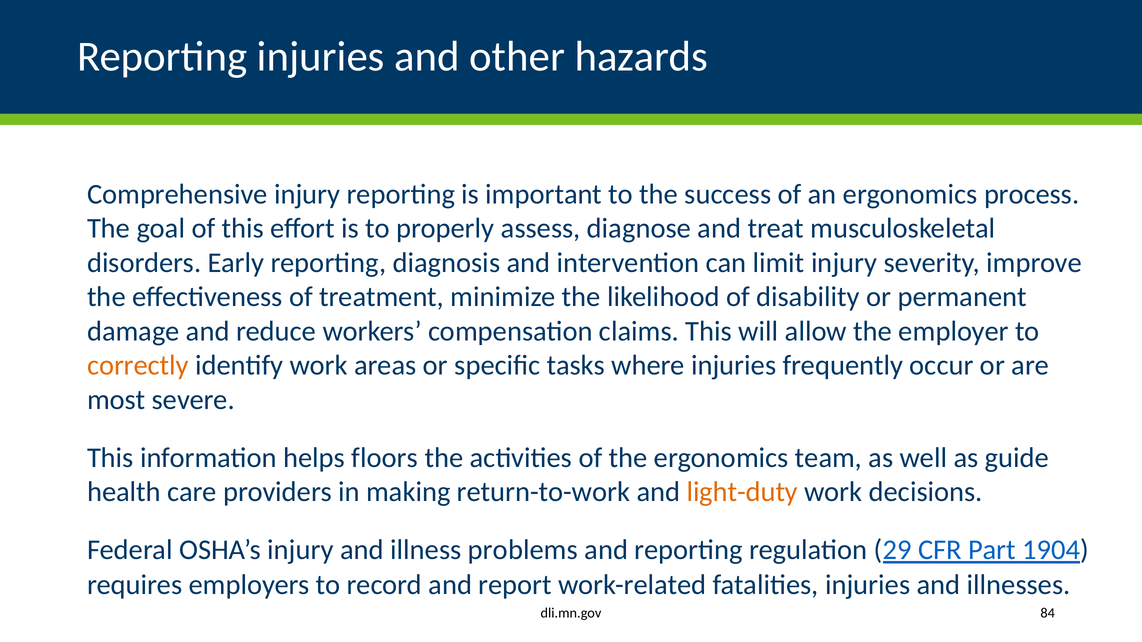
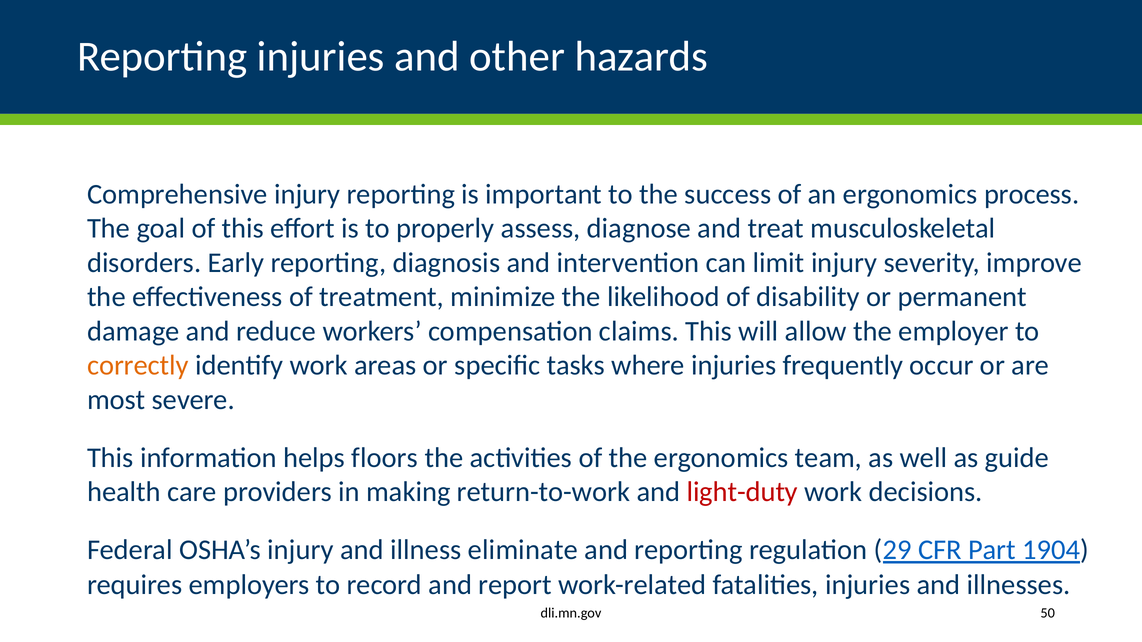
light-duty colour: orange -> red (742, 492)
problems: problems -> eliminate (523, 550)
84: 84 -> 50 (1048, 613)
